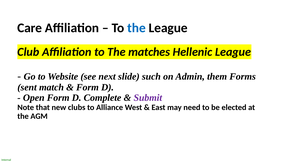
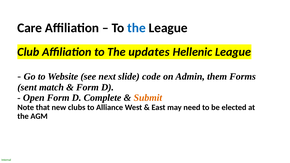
matches: matches -> updates (149, 52)
such: such -> code (151, 77)
Submit colour: purple -> orange (148, 98)
